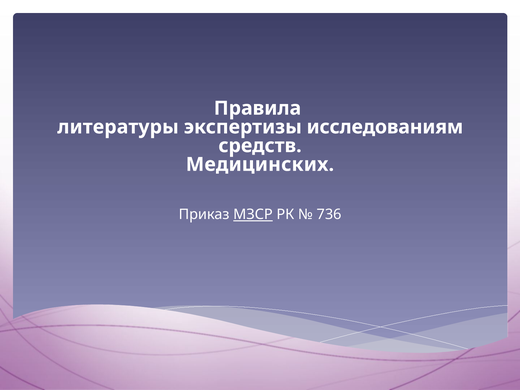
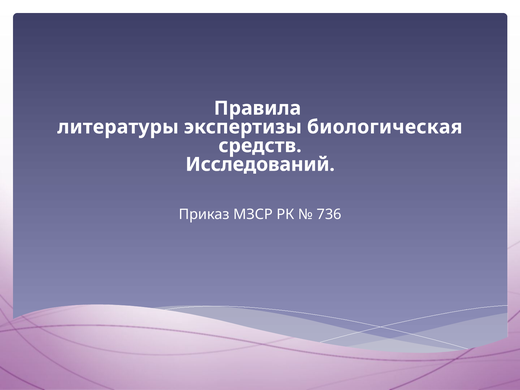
исследованиям: исследованиям -> биологическая (385, 127)
Медицинских: Медицинских -> Исследований (260, 164)
МЗСР underline: present -> none (253, 215)
